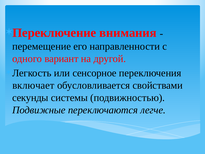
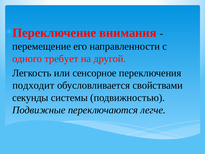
вариант: вариант -> требует (61, 59)
включает: включает -> подходит (33, 85)
